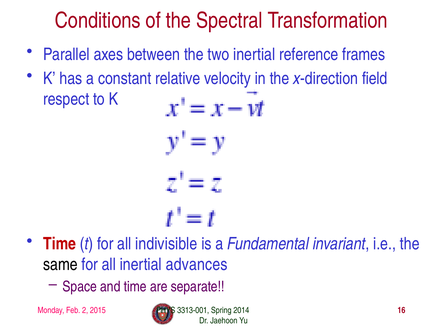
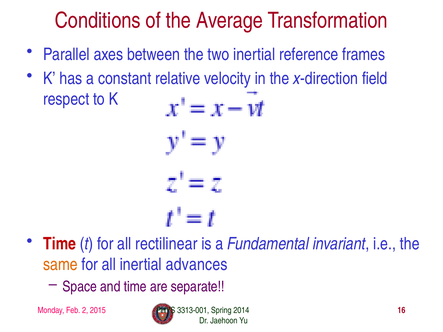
Spectral: Spectral -> Average (229, 21)
indivisible: indivisible -> rectilinear (166, 244)
same colour: black -> orange (60, 265)
